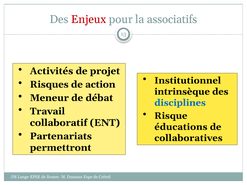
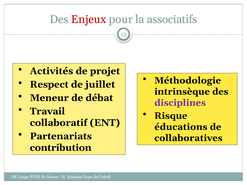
Institutionnel: Institutionnel -> Méthodologie (188, 81)
Risques: Risques -> Respect (49, 85)
action: action -> juillet (100, 85)
disciplines colour: blue -> purple (180, 103)
permettront: permettront -> contribution (61, 148)
